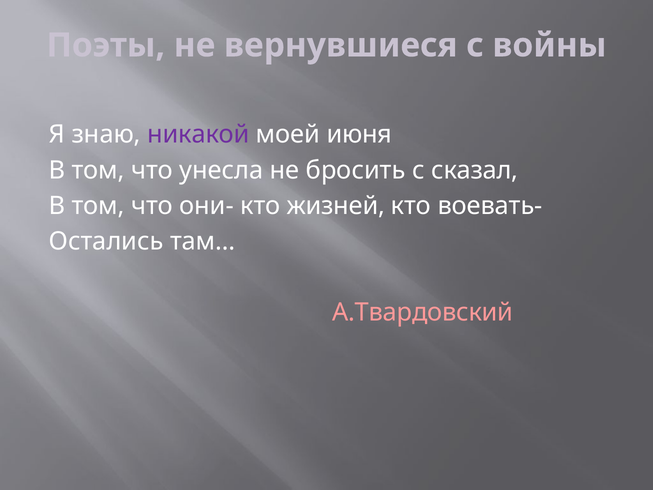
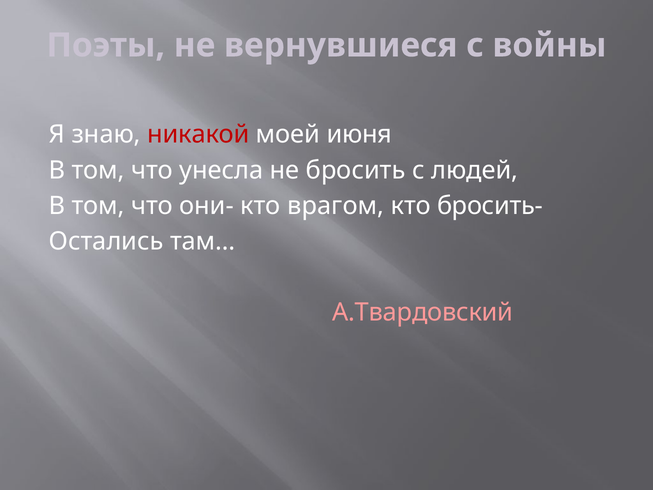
никакой colour: purple -> red (198, 135)
сказал: сказал -> людей (475, 170)
жизней: жизней -> врагом (336, 206)
воевать-: воевать- -> бросить- (490, 206)
